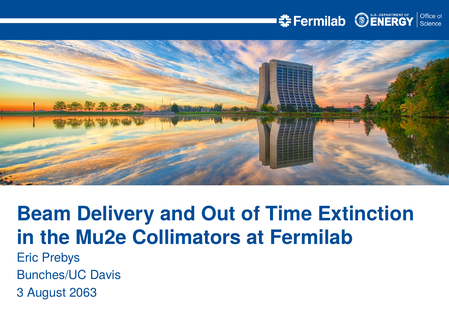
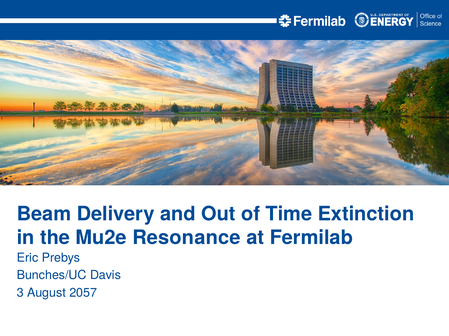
Collimators: Collimators -> Resonance (186, 238)
2063: 2063 -> 2057 (83, 293)
